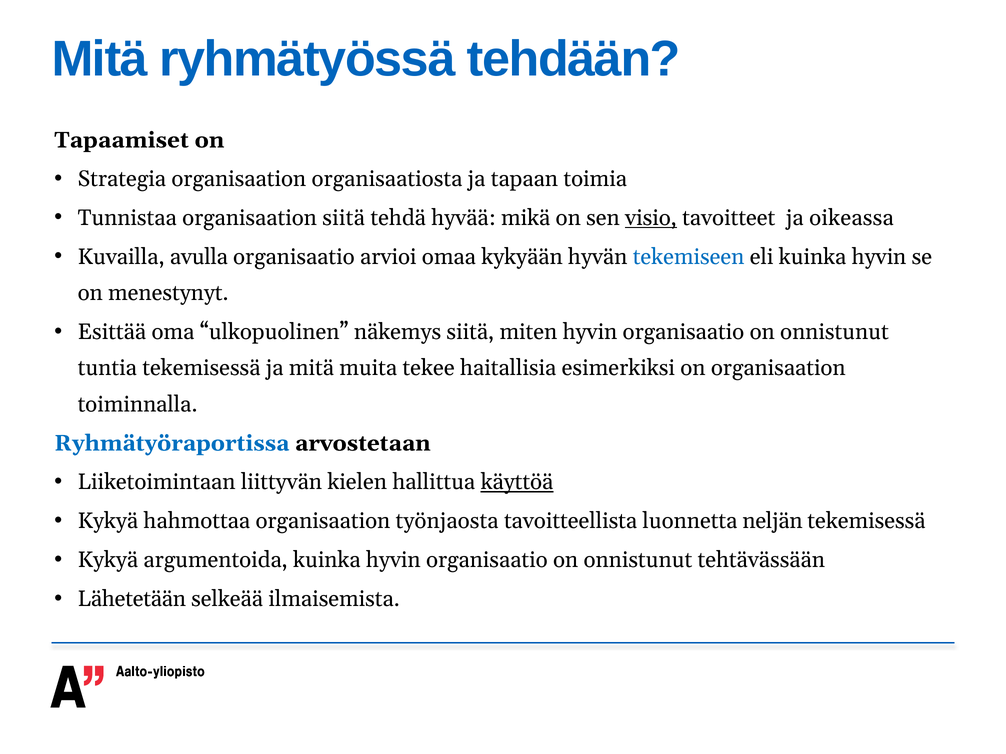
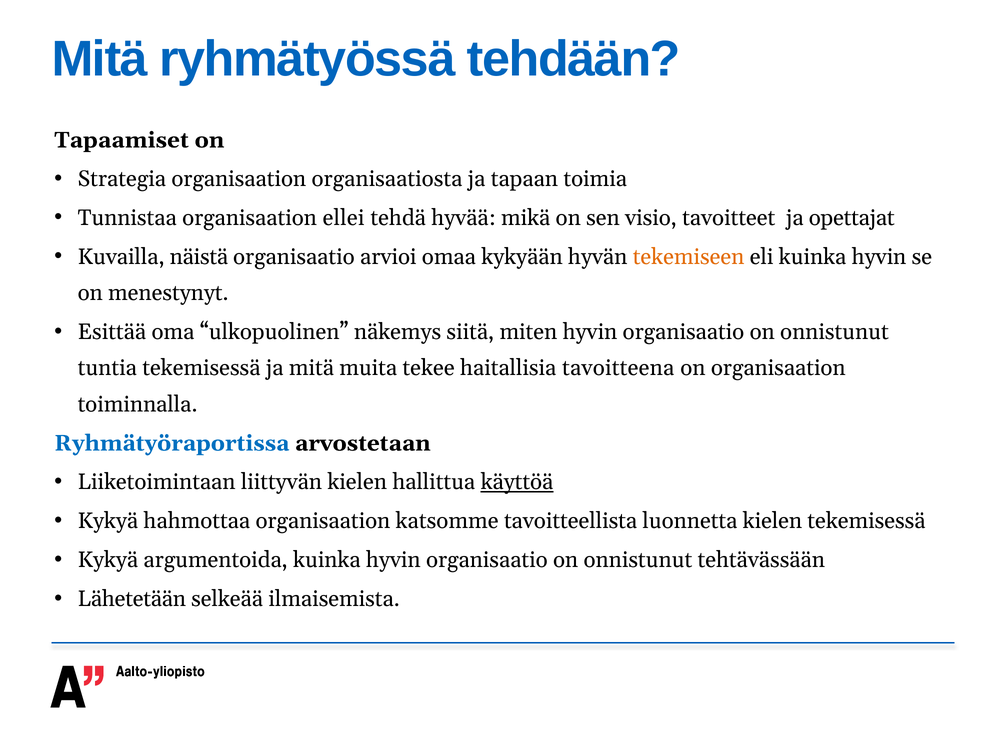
organisaation siitä: siitä -> ellei (344, 218)
visio underline: present -> none (651, 218)
oikeassa: oikeassa -> opettajat (852, 218)
avulla: avulla -> näistä (199, 257)
tekemiseen colour: blue -> orange (689, 257)
esimerkiksi: esimerkiksi -> tavoitteena (618, 368)
työnjaosta: työnjaosta -> katsomme (447, 521)
luonnetta neljän: neljän -> kielen (772, 521)
